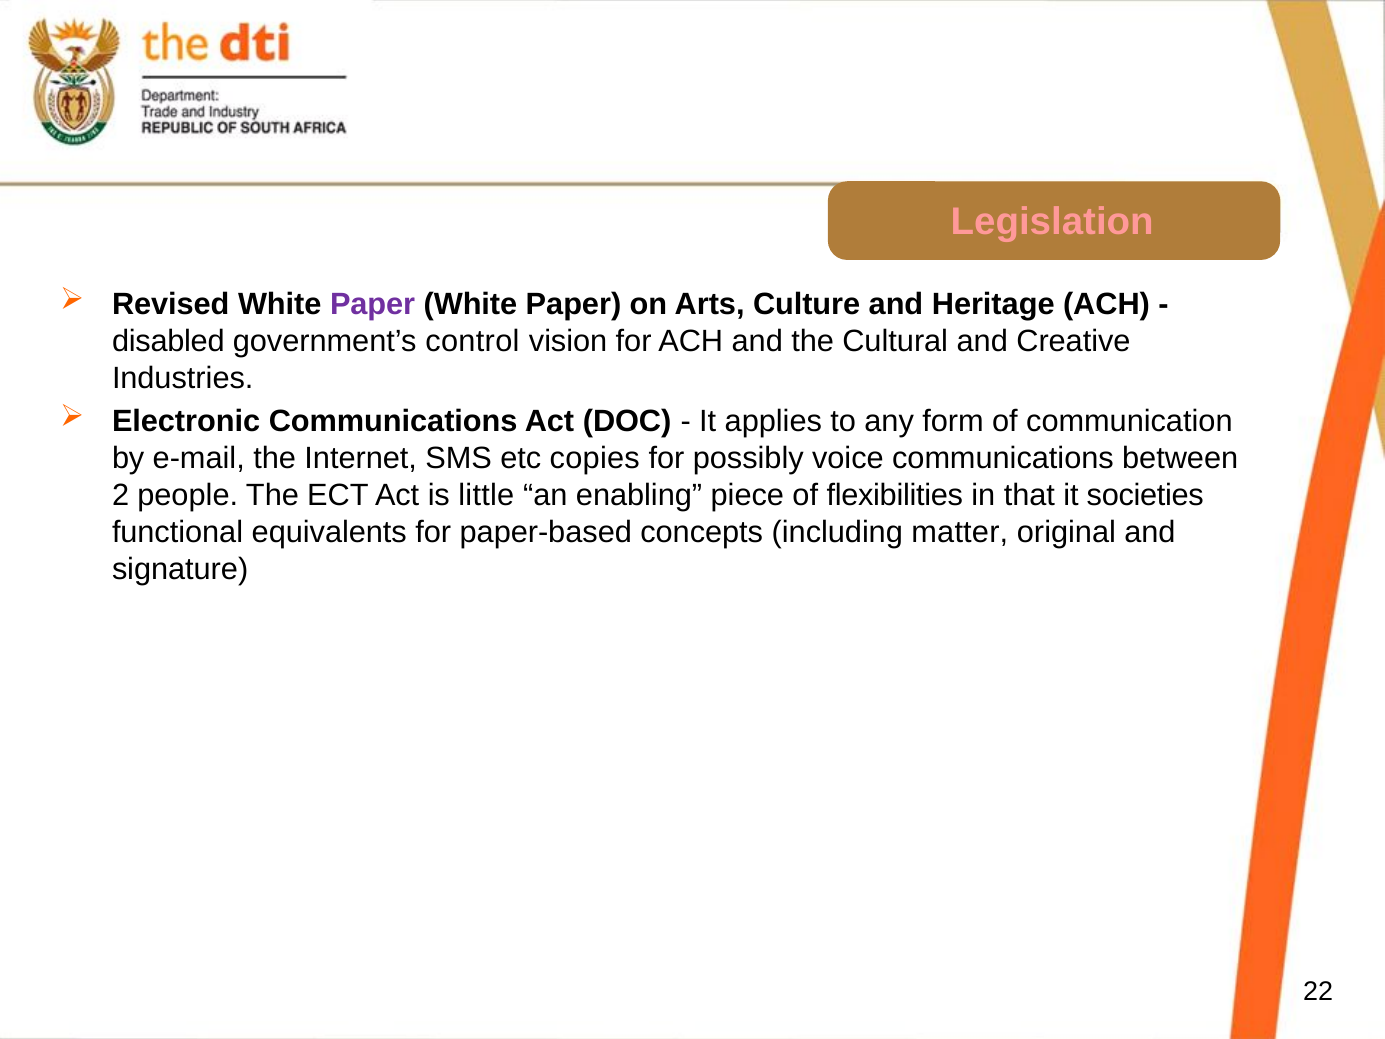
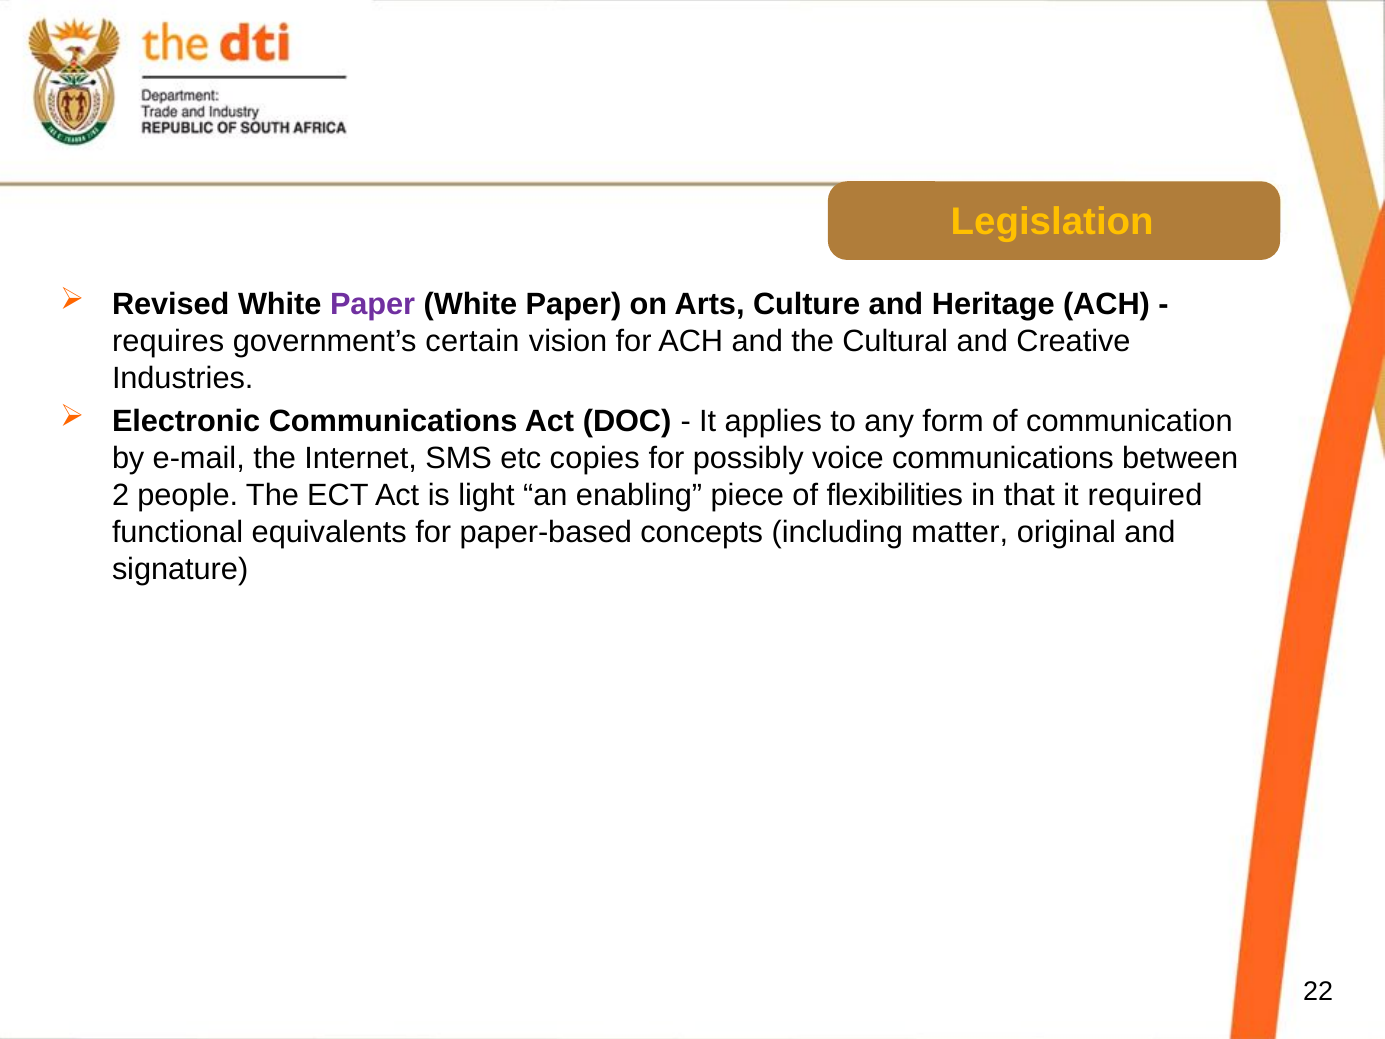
Legislation colour: pink -> yellow (1052, 222)
disabled: disabled -> requires (168, 341)
control: control -> certain (472, 341)
little: little -> light (487, 495)
societies: societies -> required (1145, 495)
